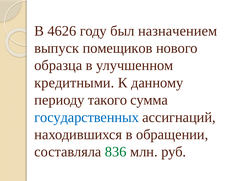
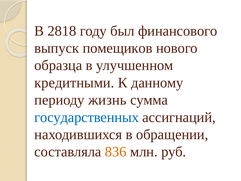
4626: 4626 -> 2818 (62, 31)
назначением: назначением -> финансового (178, 31)
такого: такого -> жизнь (107, 100)
836 colour: green -> orange (116, 152)
